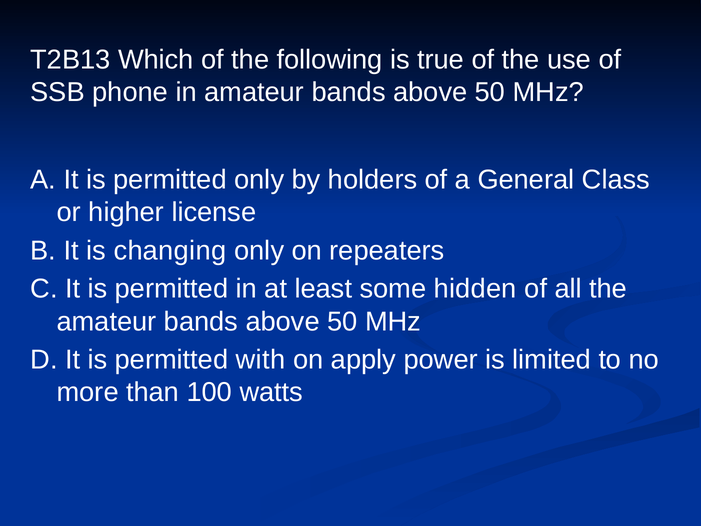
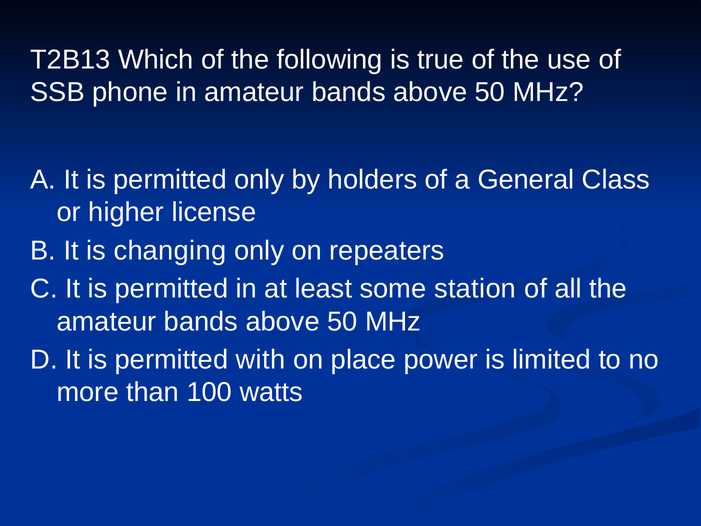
hidden: hidden -> station (475, 289)
apply: apply -> place (363, 360)
